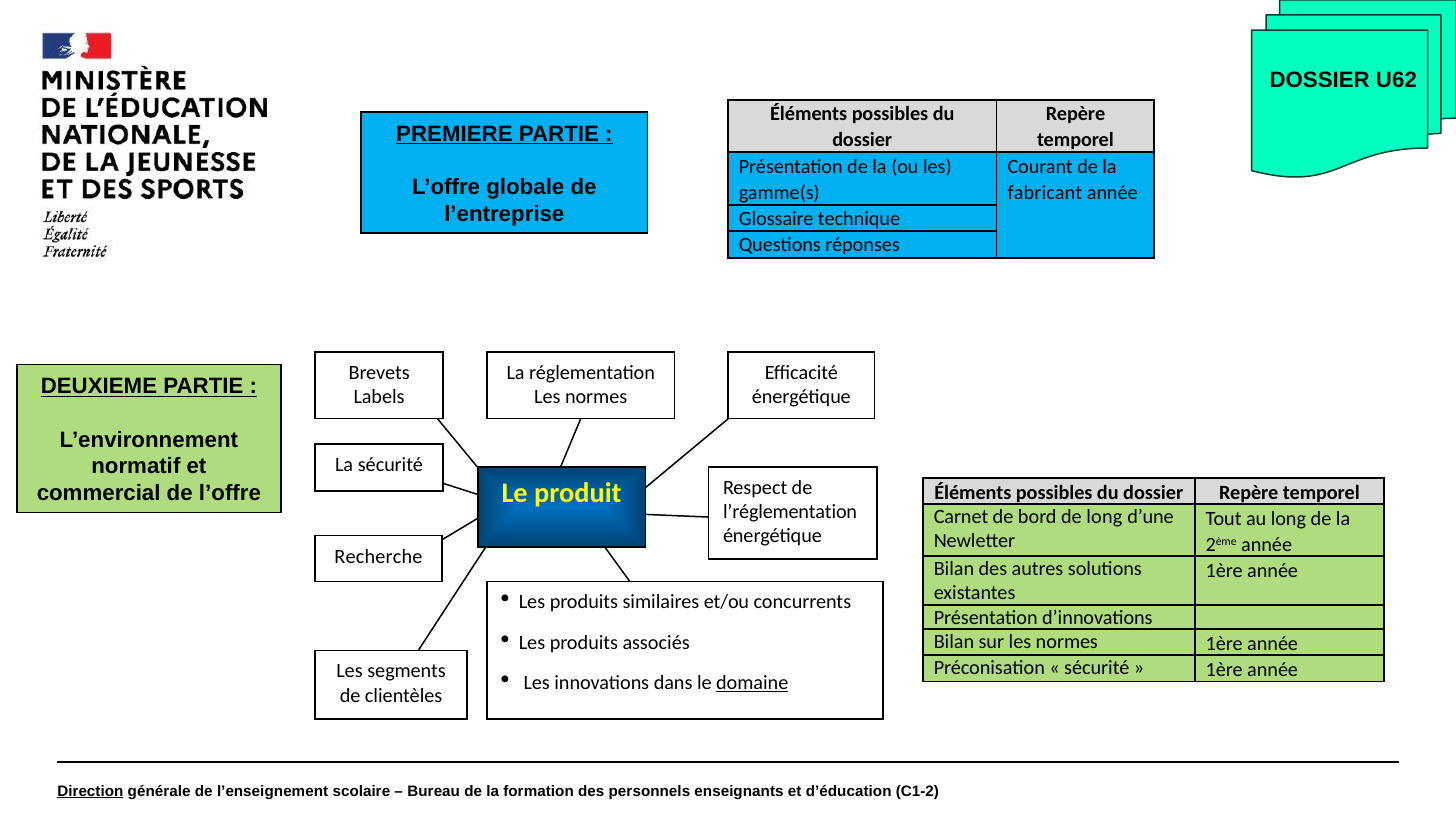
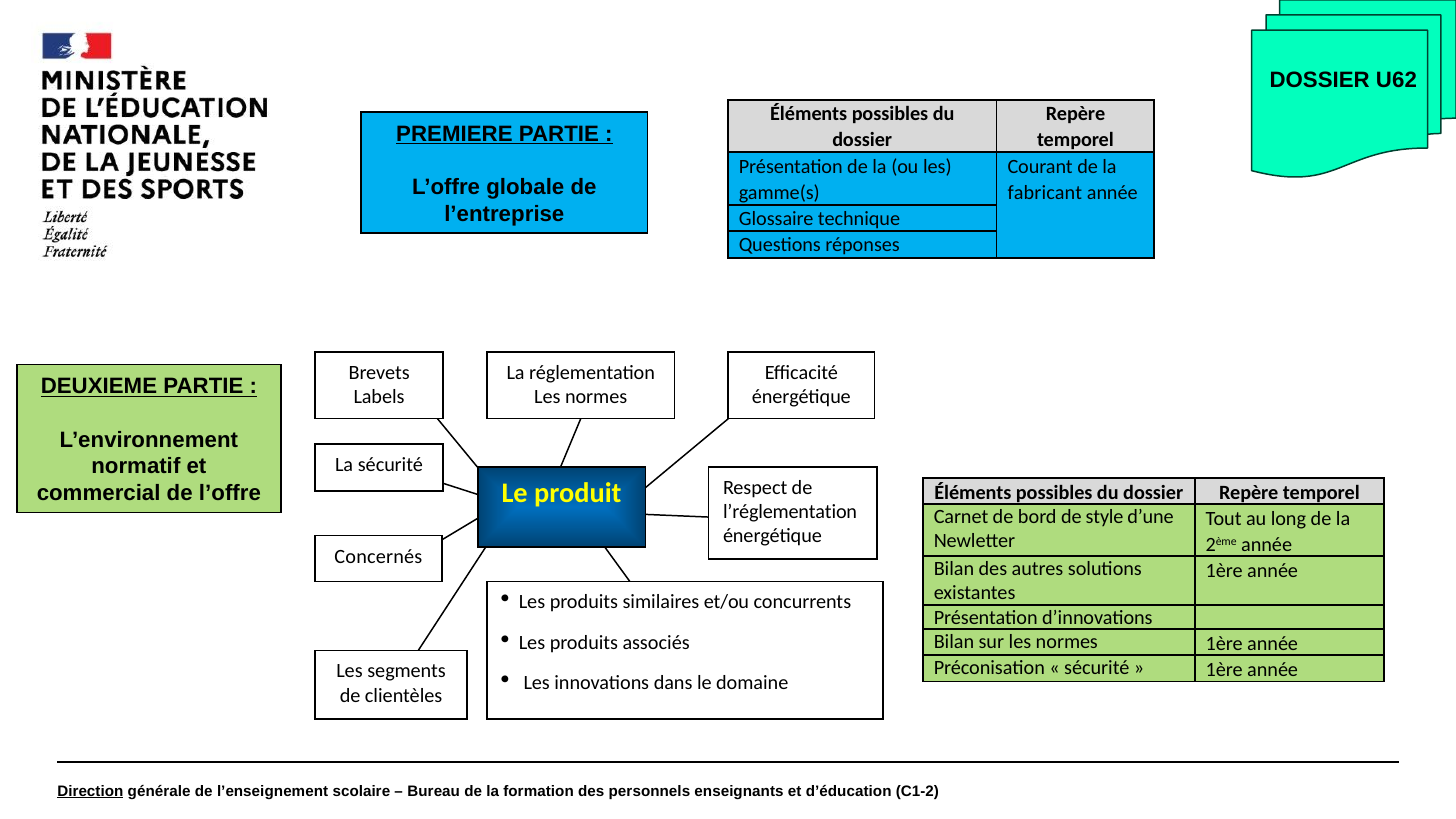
de long: long -> style (1105, 517)
Recherche: Recherche -> Concernés (378, 556)
domaine underline: present -> none (752, 683)
